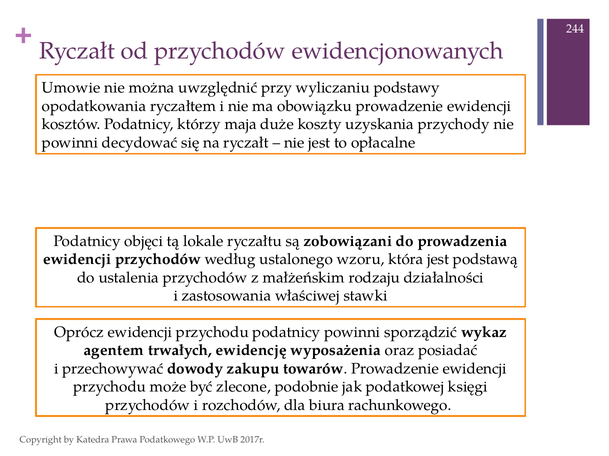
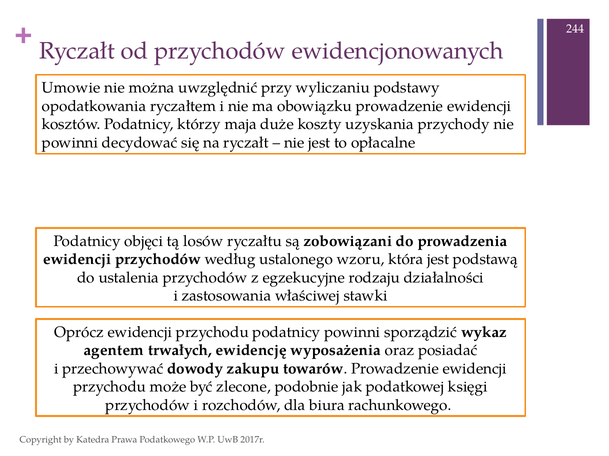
lokale: lokale -> losów (203, 242)
małżeńskim: małżeńskim -> egzekucyjne (304, 278)
